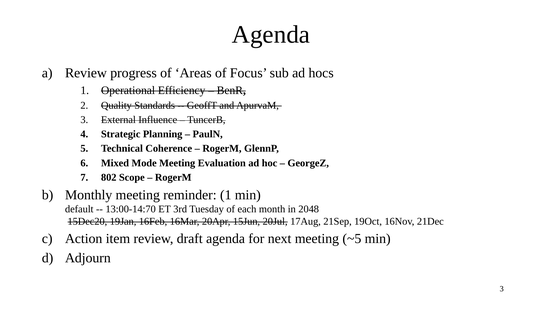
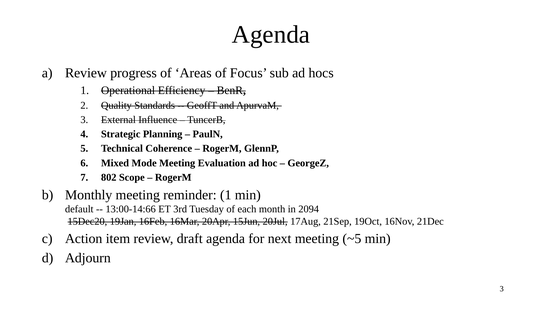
13:00-14:70: 13:00-14:70 -> 13:00-14:66 (131, 209)
2048: 2048 -> 2094 (309, 209)
